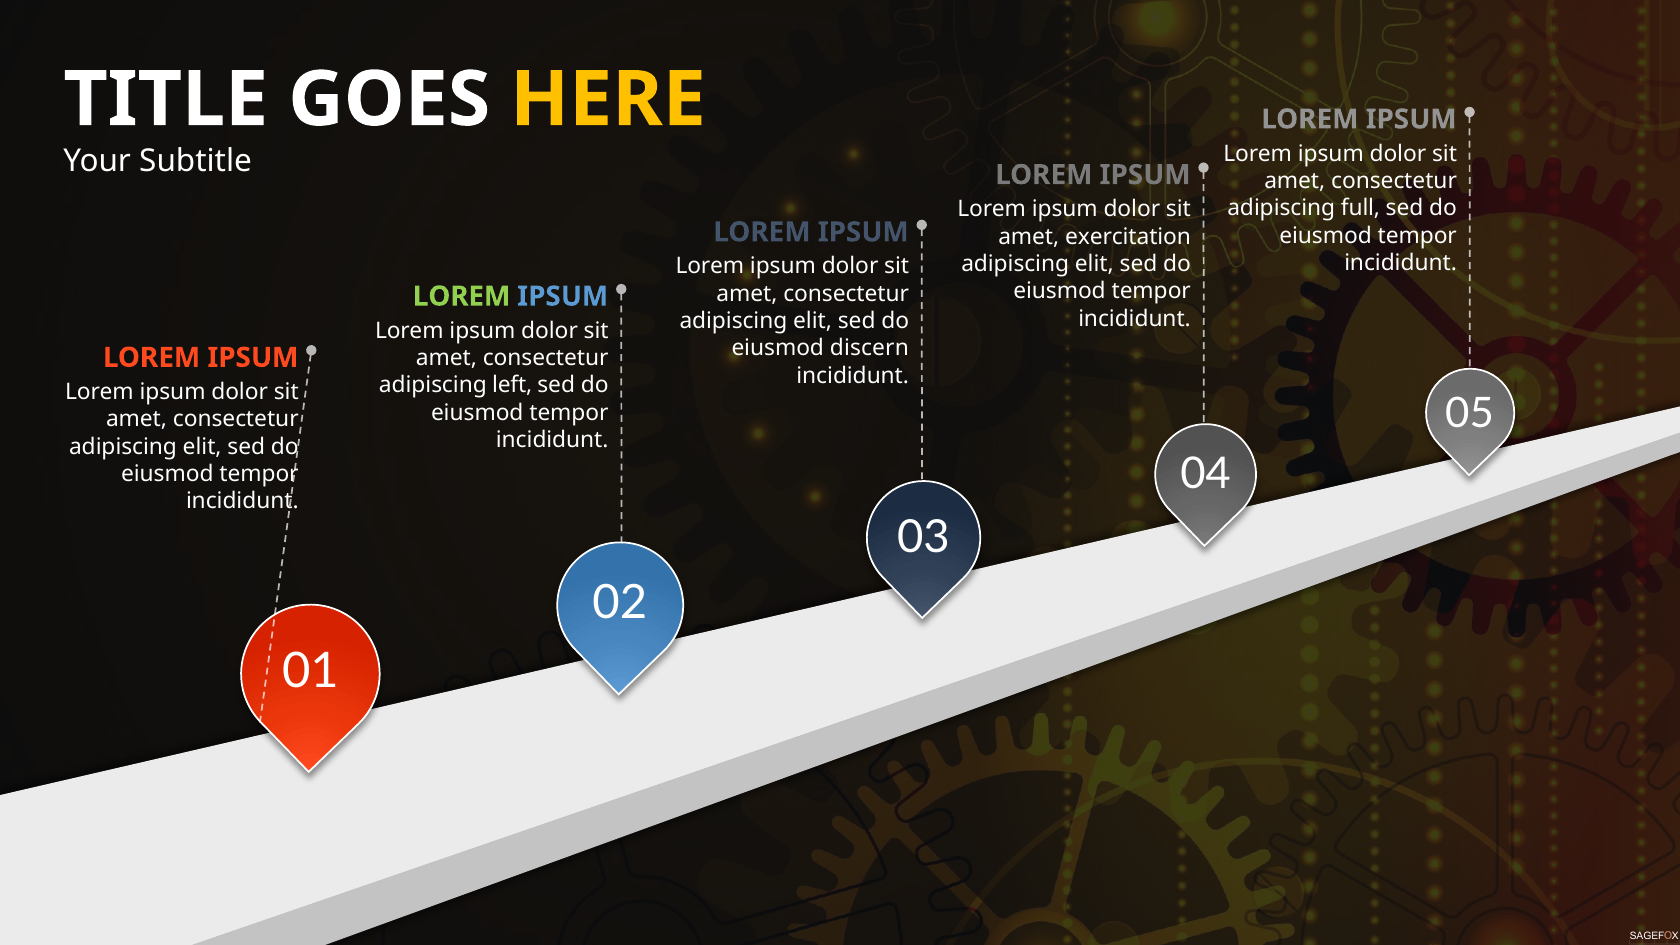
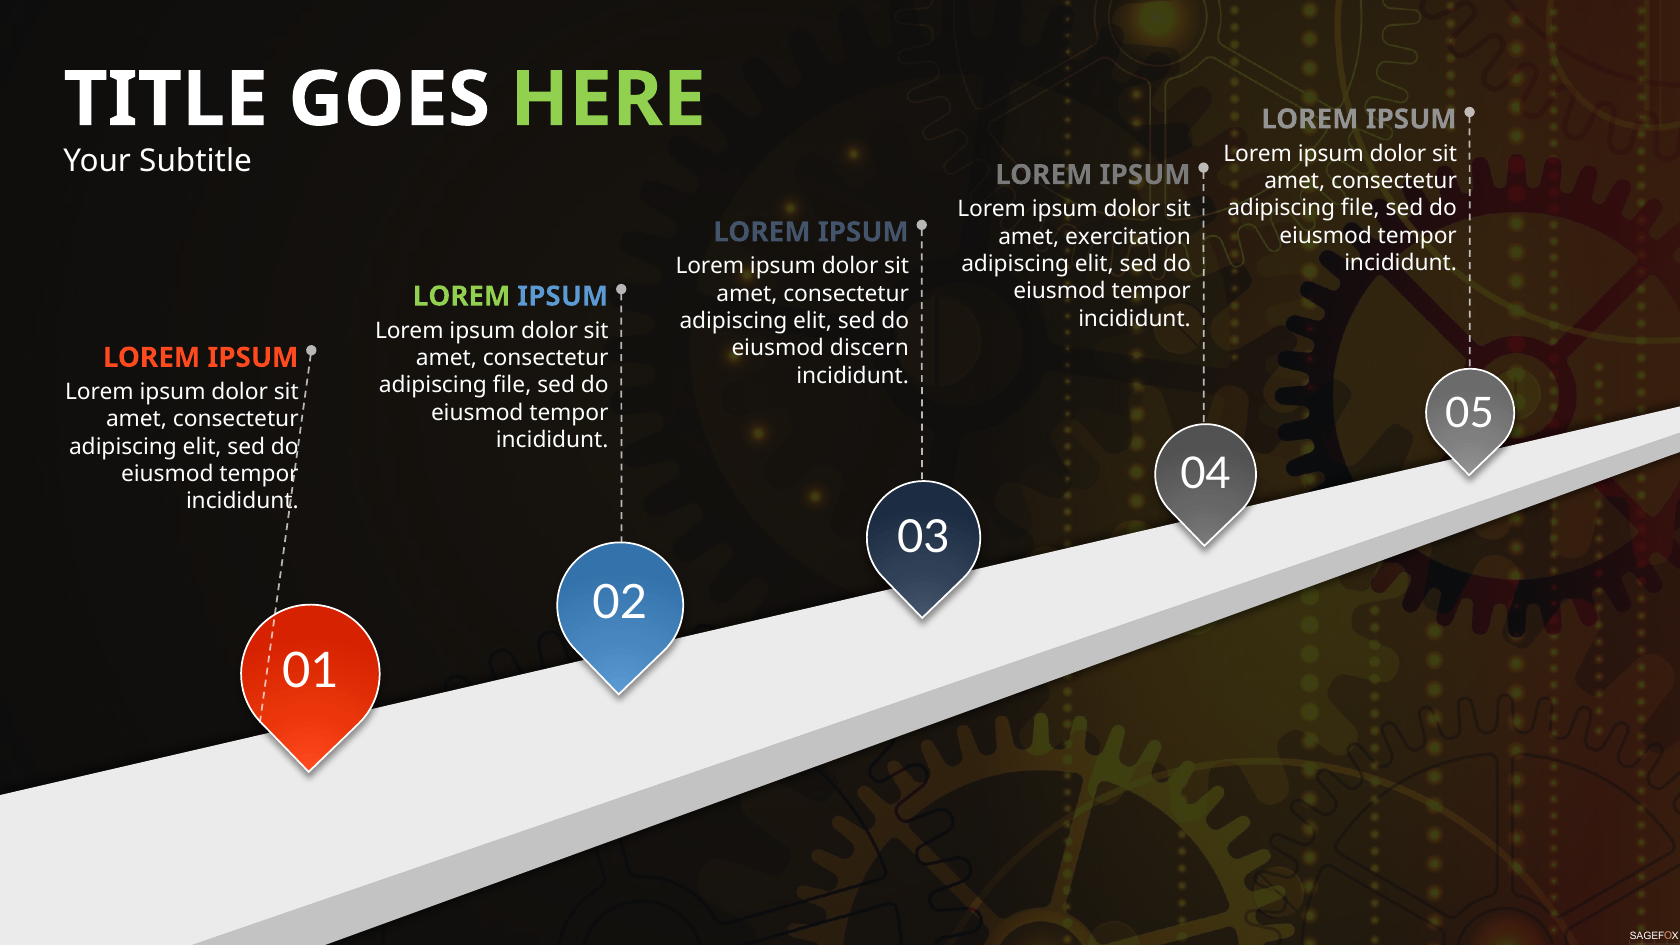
HERE colour: yellow -> light green (608, 100)
full: full -> file (1360, 208)
left: left -> file (512, 385)
